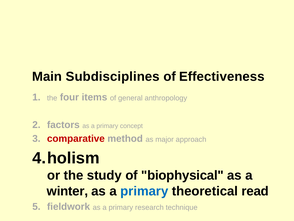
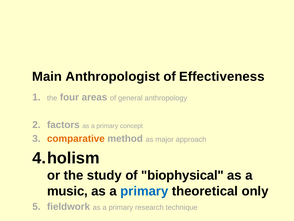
Subdisciplines: Subdisciplines -> Anthropologist (113, 76)
items: items -> areas (94, 97)
comparative colour: red -> orange (76, 138)
winter: winter -> music (67, 191)
read: read -> only (255, 191)
